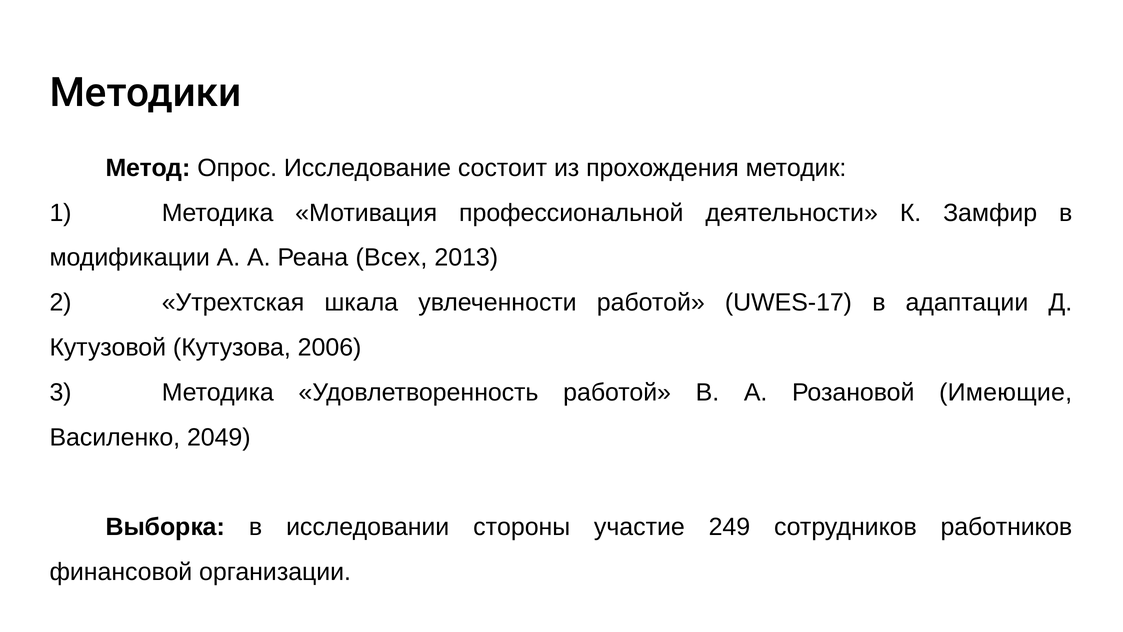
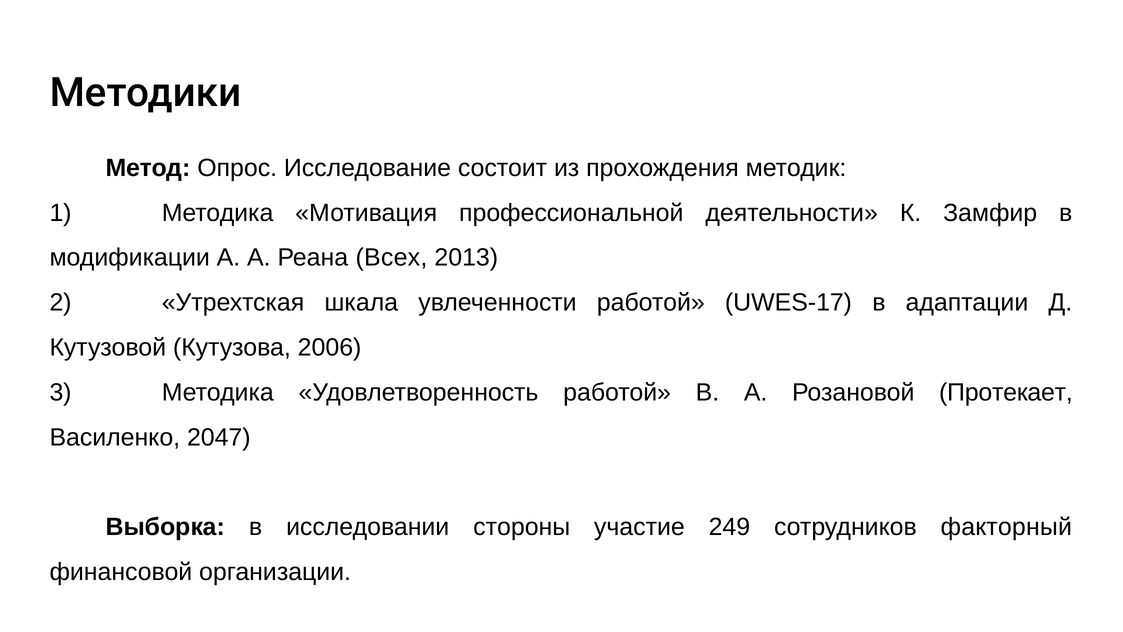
Имеющие: Имеющие -> Протекает (1006, 392)
2049: 2049 -> 2047 (219, 437)
работников: работников -> факторный (1006, 527)
